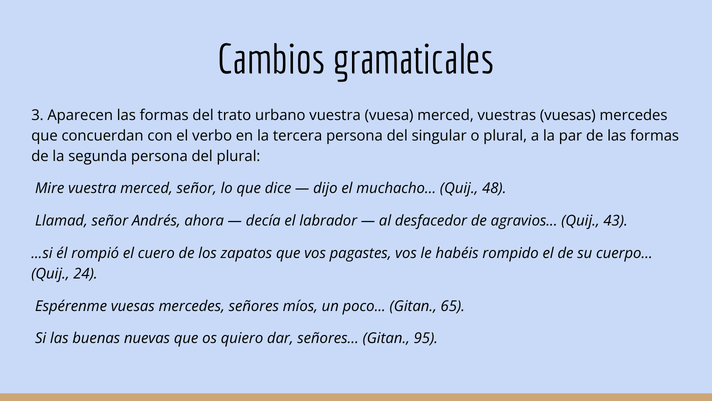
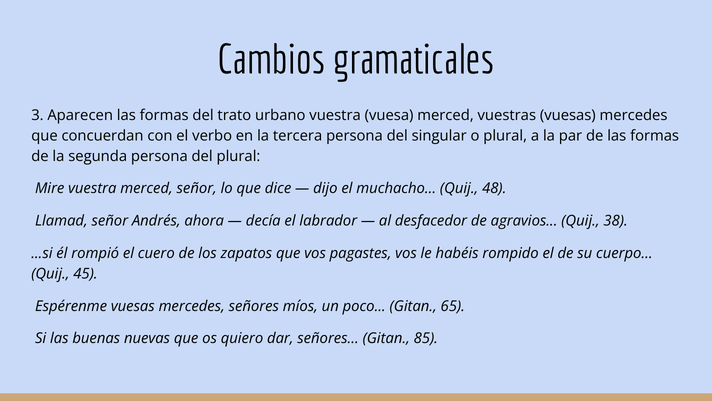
43: 43 -> 38 (616, 221)
24: 24 -> 45 (85, 273)
95: 95 -> 85 (426, 338)
